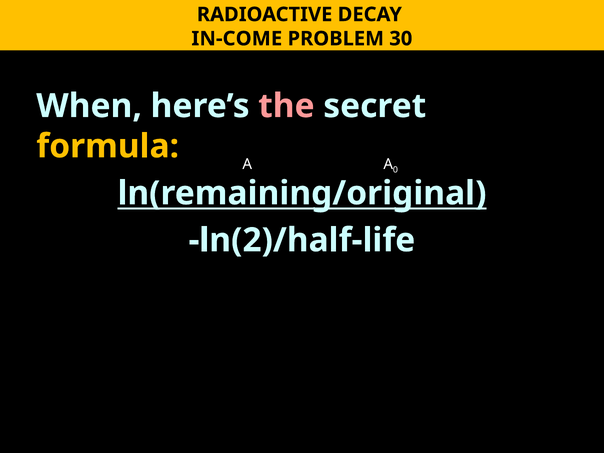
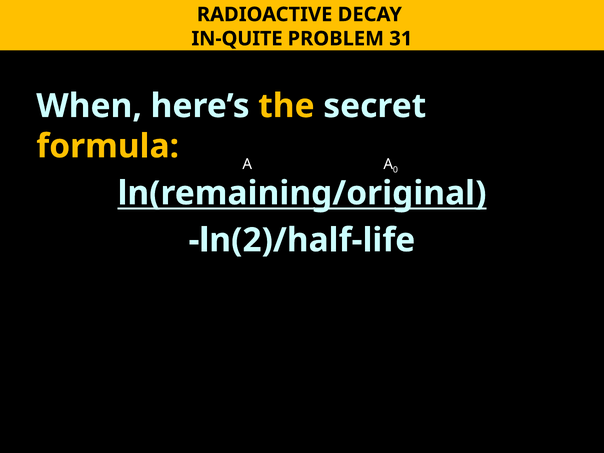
IN-COME: IN-COME -> IN-QUITE (237, 39)
30: 30 -> 31 (401, 39)
the colour: pink -> yellow (286, 106)
